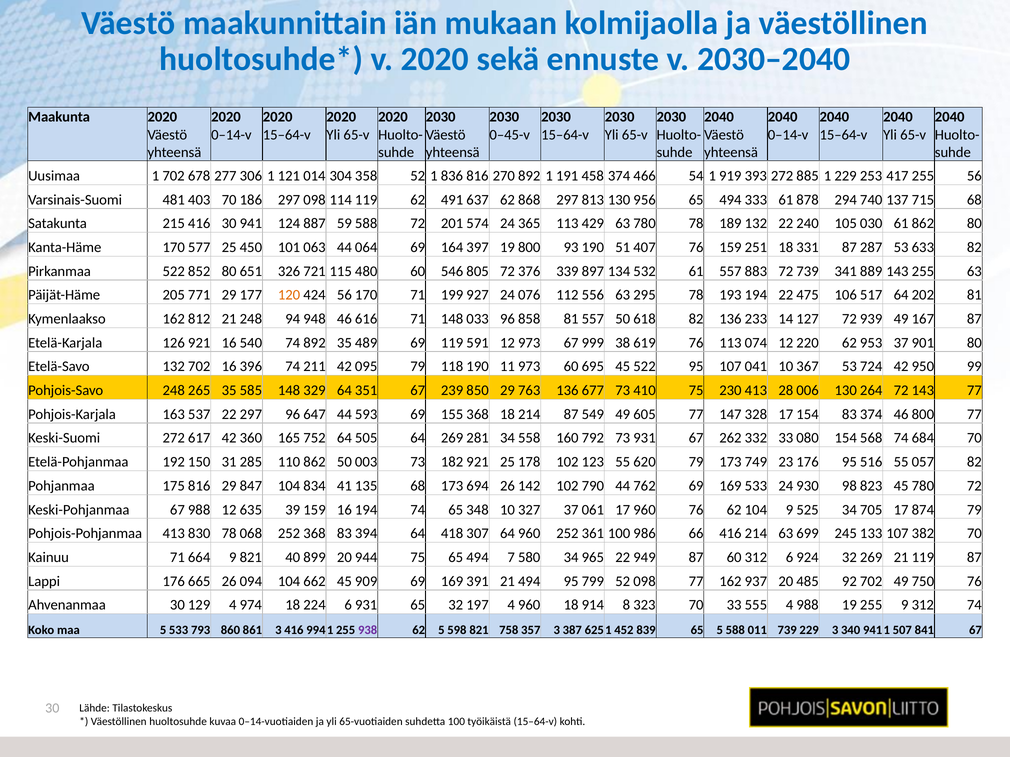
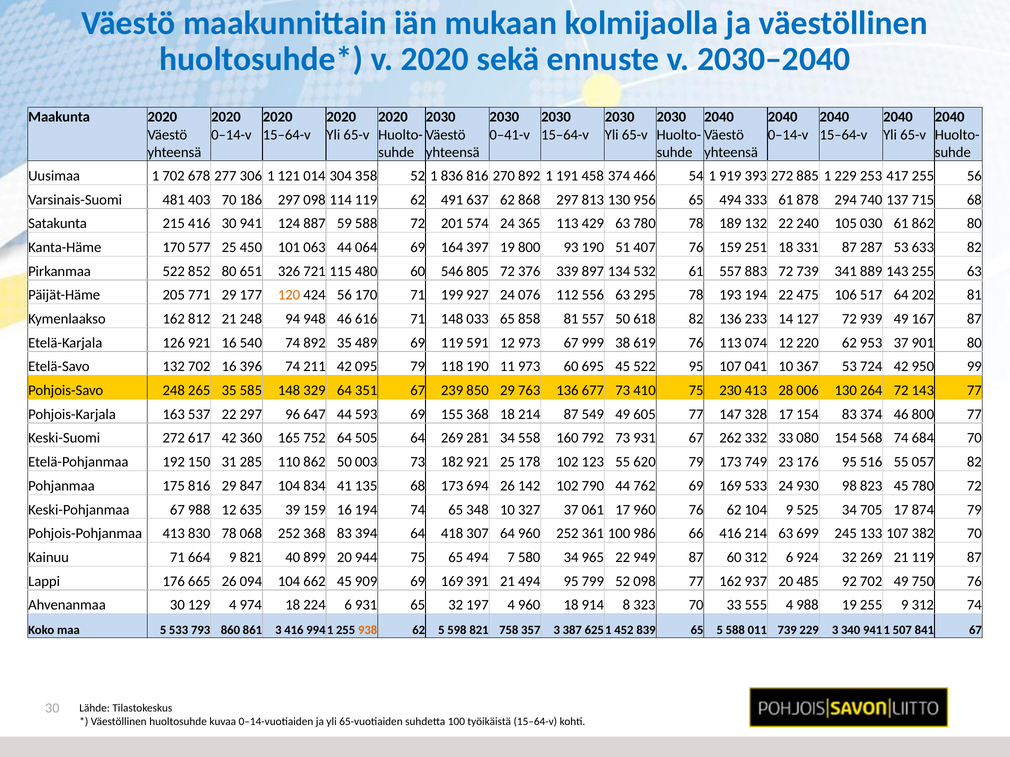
0–45-v: 0–45-v -> 0–41-v (510, 135)
033 96: 96 -> 65 (507, 319)
938 colour: purple -> orange (368, 630)
